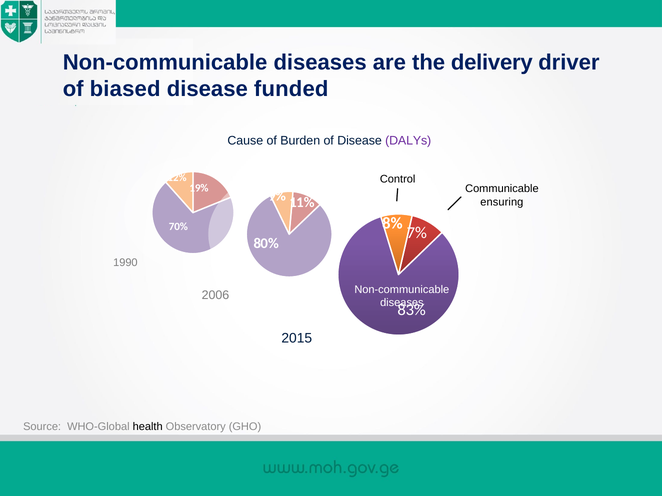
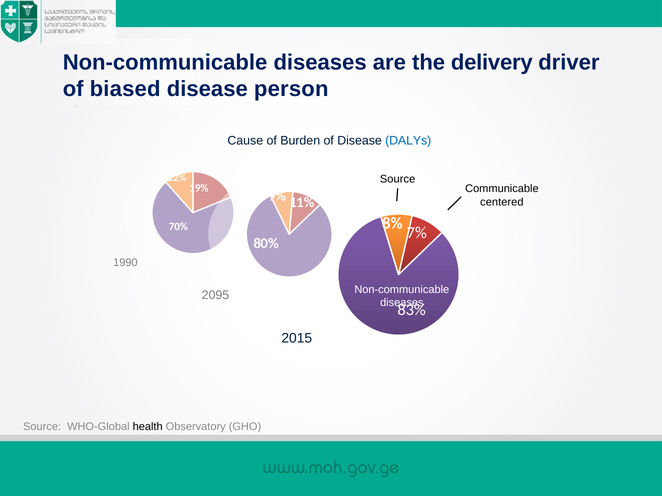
funded: funded -> person (291, 89)
DALYs colour: purple -> blue (408, 141)
Control: Control -> Source (398, 179)
ensuring: ensuring -> centered (502, 202)
2006: 2006 -> 2095 (215, 295)
